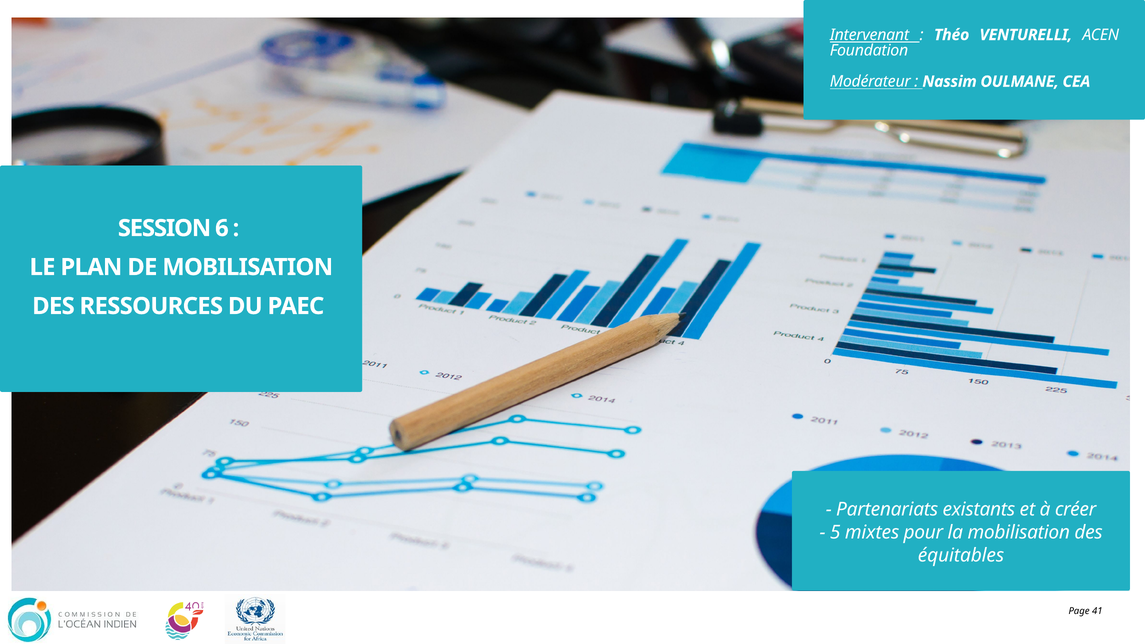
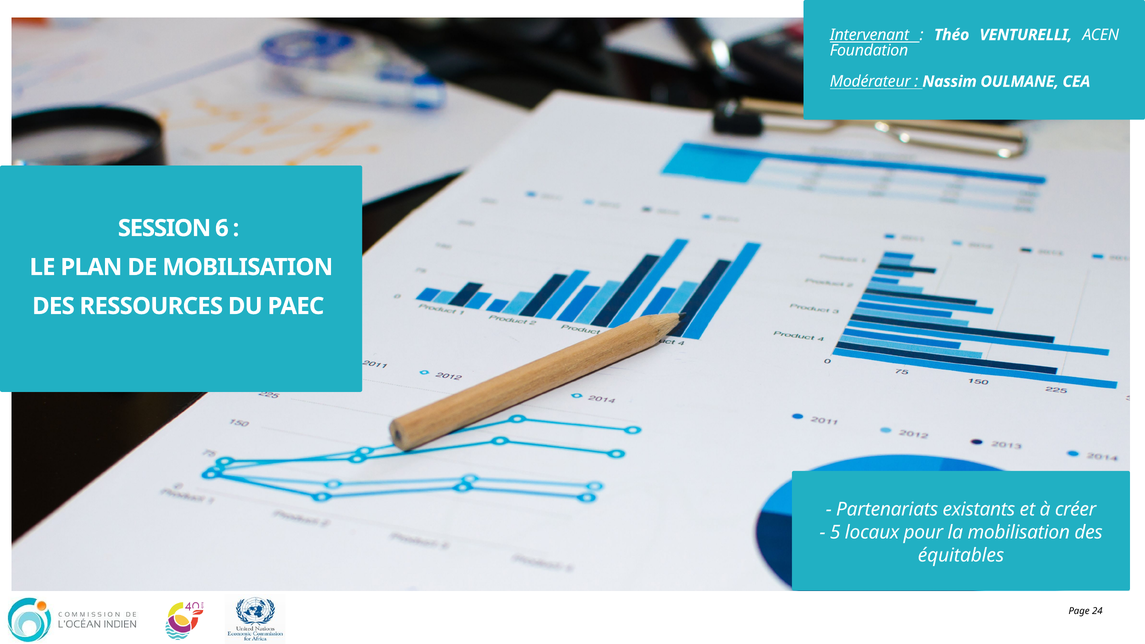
mixtes: mixtes -> locaux (872, 532)
41: 41 -> 24 (1097, 611)
